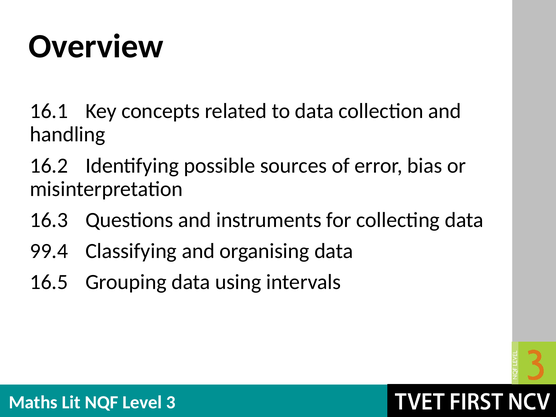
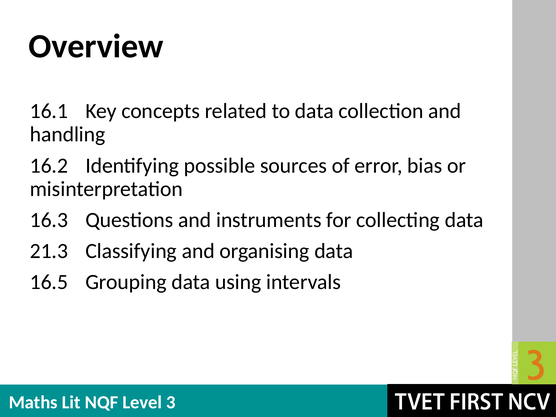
99.4: 99.4 -> 21.3 (49, 251)
